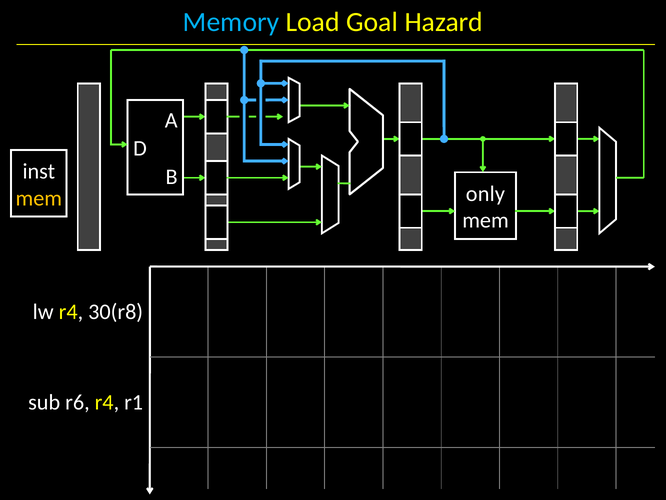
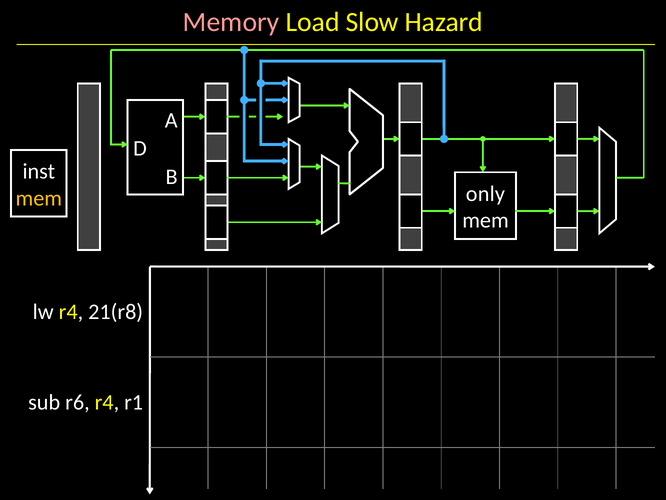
Memory colour: light blue -> pink (231, 22)
Goal: Goal -> Slow (372, 22)
30(r8: 30(r8 -> 21(r8 (116, 312)
